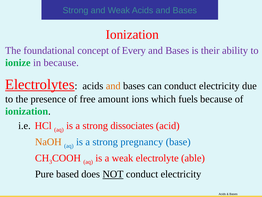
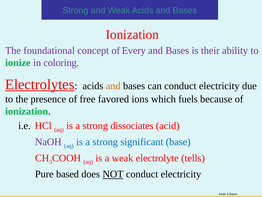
in because: because -> coloring (61, 63)
amount: amount -> favored (114, 99)
NaOH colour: orange -> purple (48, 142)
pregnancy: pregnancy -> significant (142, 142)
able: able -> tells (193, 158)
